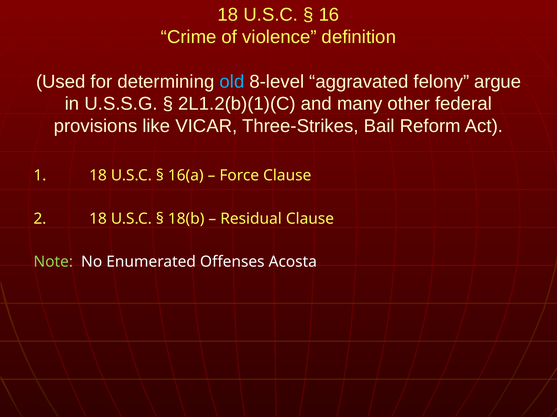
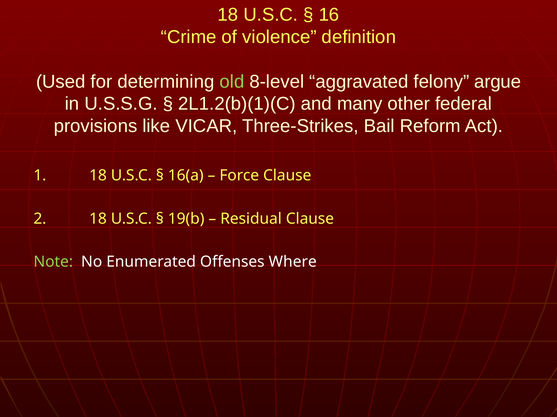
old colour: light blue -> light green (232, 82)
18(b: 18(b -> 19(b (186, 219)
Acosta: Acosta -> Where (293, 262)
